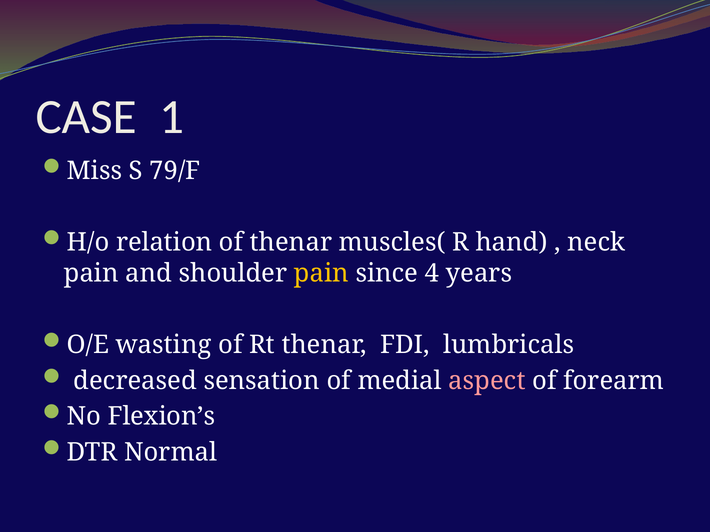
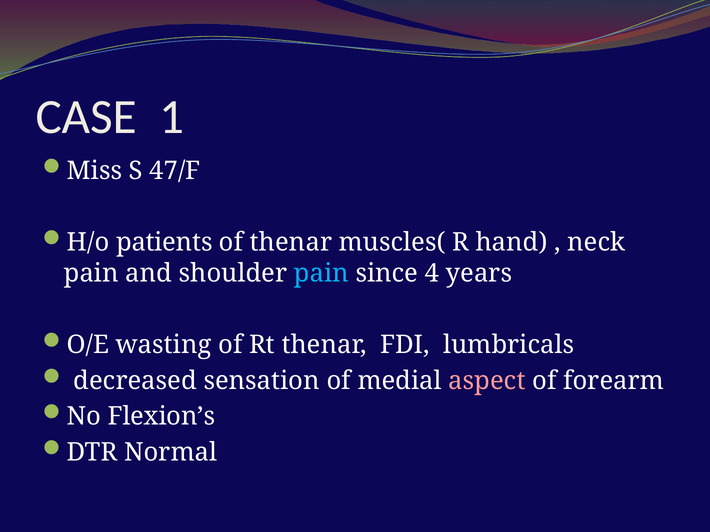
79/F: 79/F -> 47/F (175, 171)
relation: relation -> patients (164, 243)
pain colour: yellow -> light blue (321, 273)
